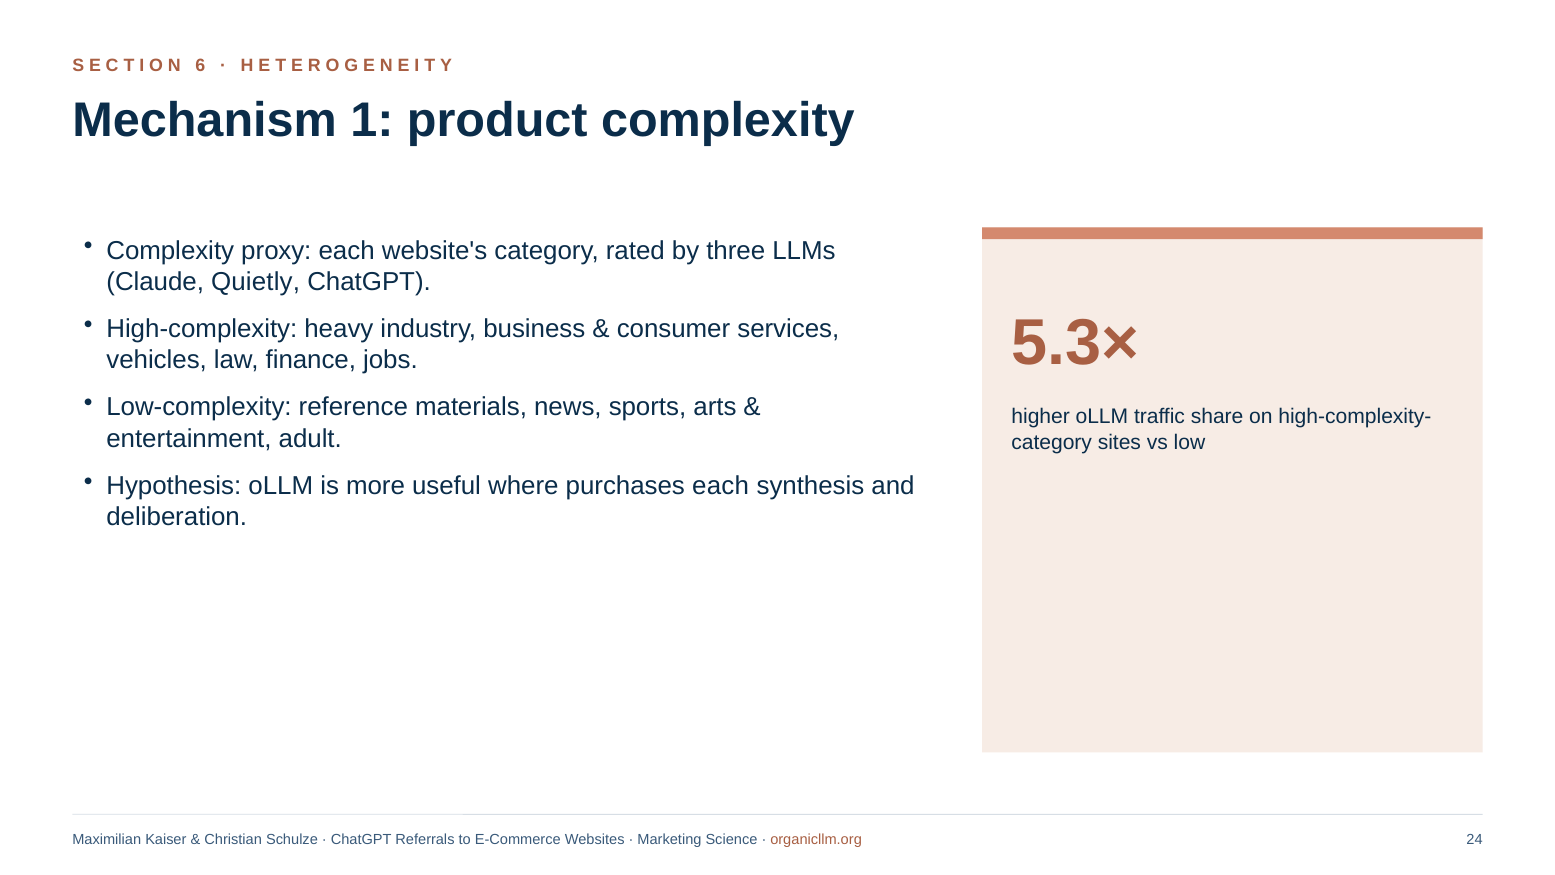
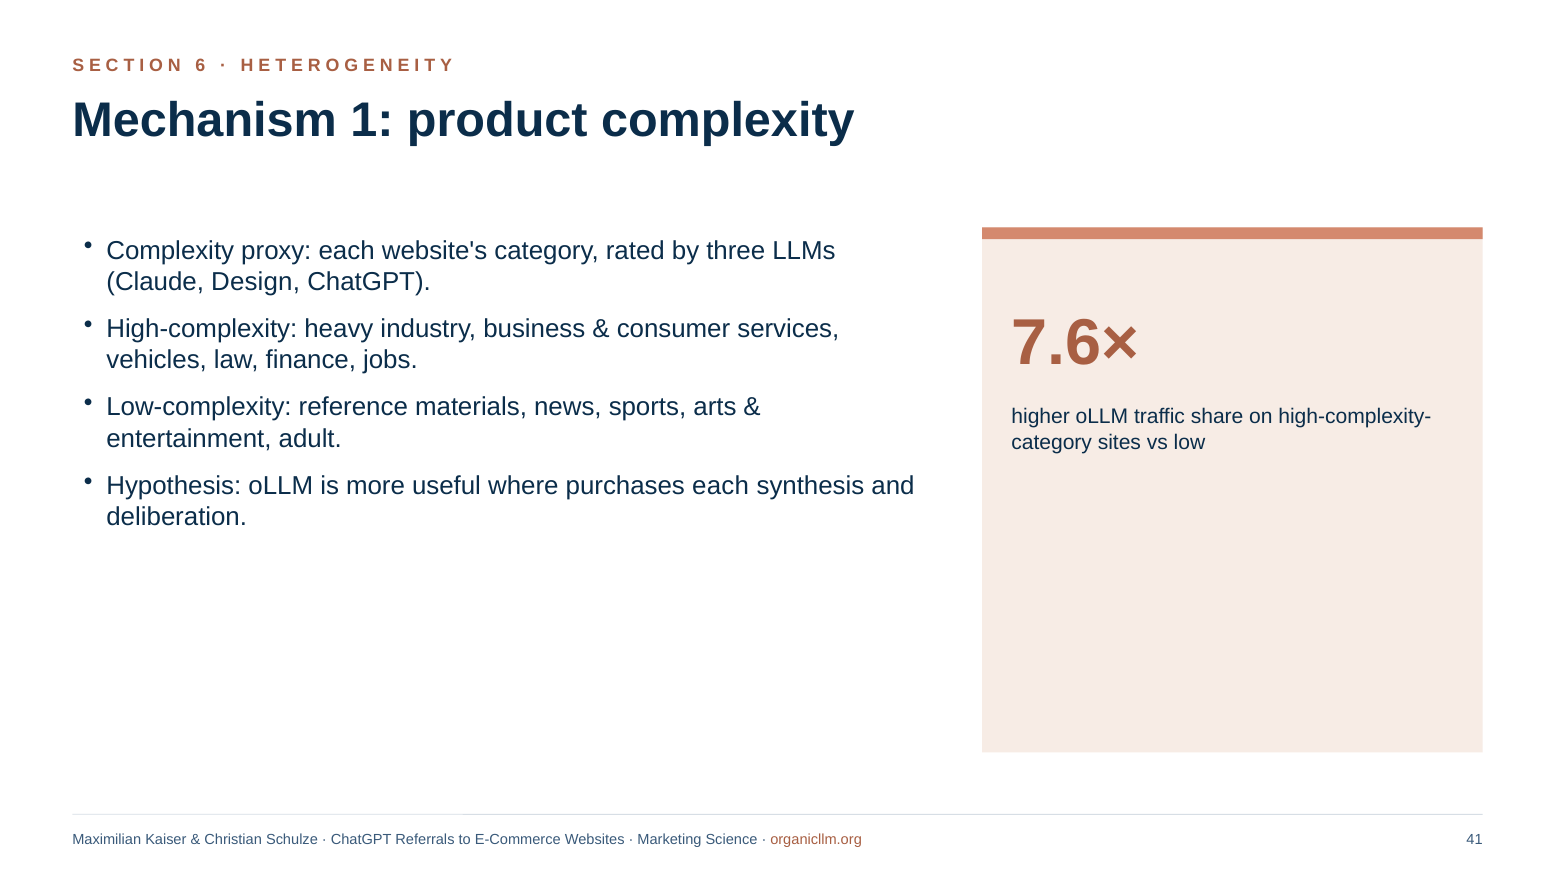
Quietly: Quietly -> Design (256, 282)
5.3×: 5.3× -> 7.6× (1075, 343)
24: 24 -> 41 (1475, 840)
